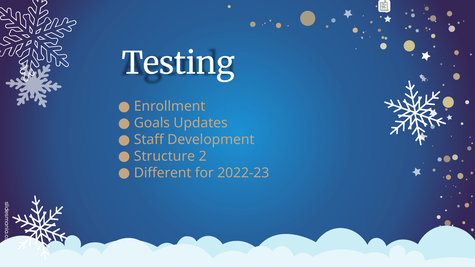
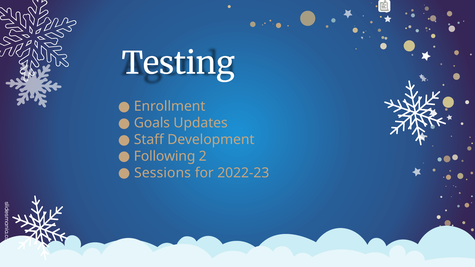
Structure: Structure -> Following (165, 156)
Different: Different -> Sessions (163, 173)
